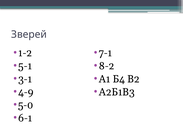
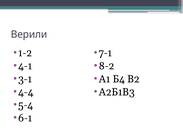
Зверей: Зверей -> Верили (29, 34)
5-1: 5-1 -> 4-1 (25, 66)
4-9: 4-9 -> 4-4 (26, 92)
5-0: 5-0 -> 5-4 (26, 105)
